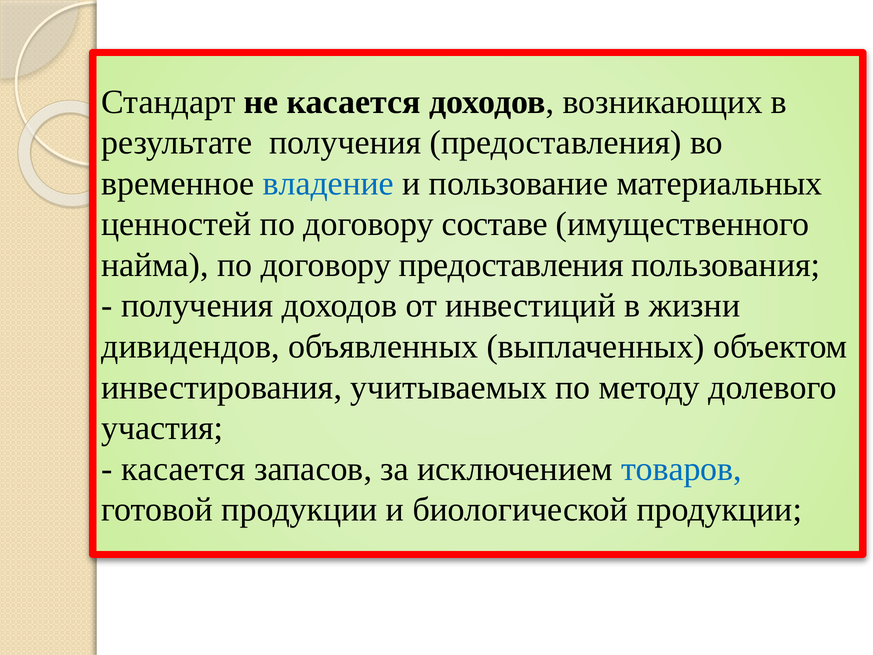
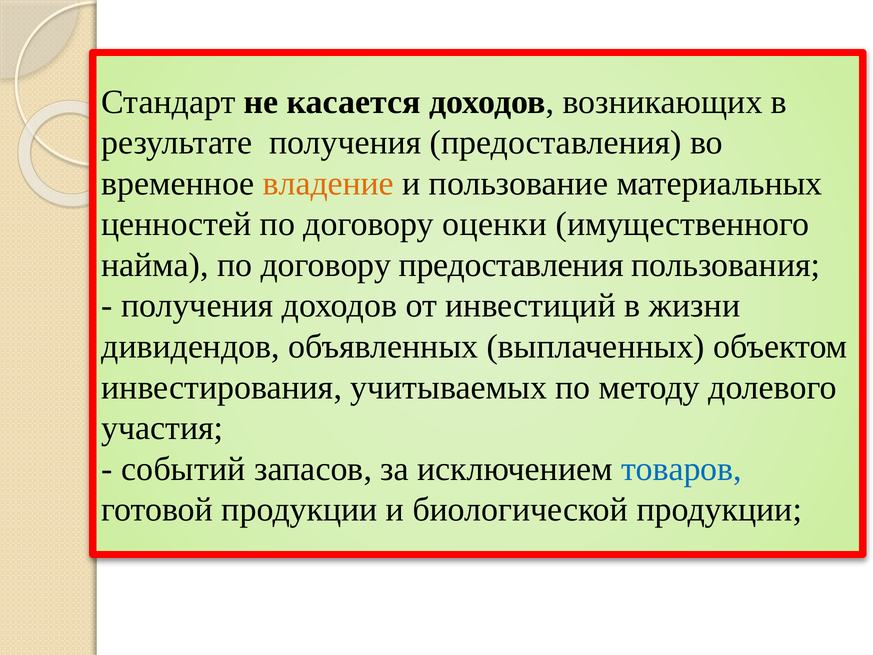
владение colour: blue -> orange (328, 183)
составе: составе -> оценки (495, 224)
касается: касается -> событий (183, 469)
